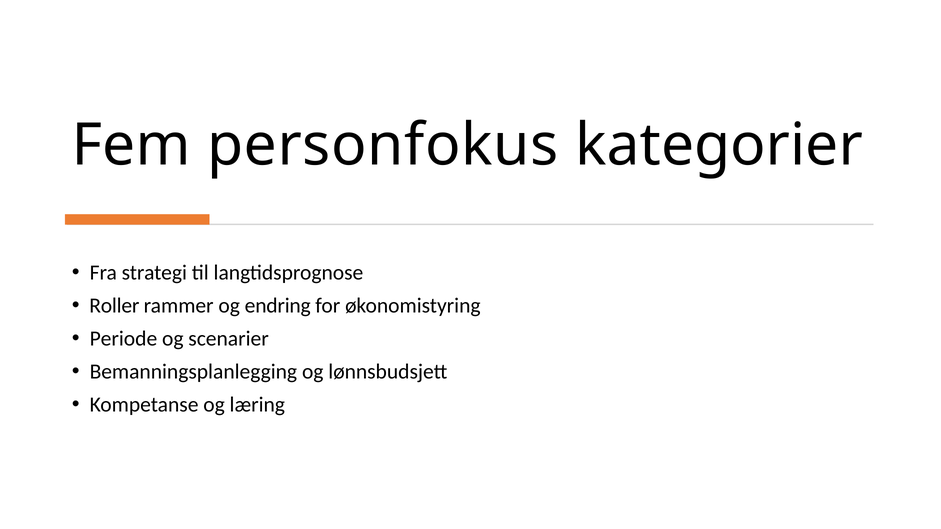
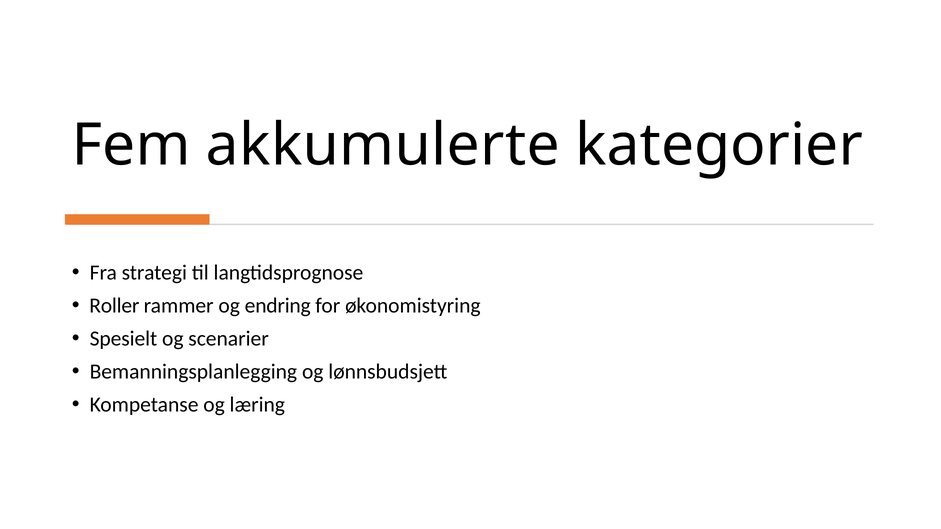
personfokus: personfokus -> akkumulerte (383, 145)
Periode: Periode -> Spesielt (123, 339)
